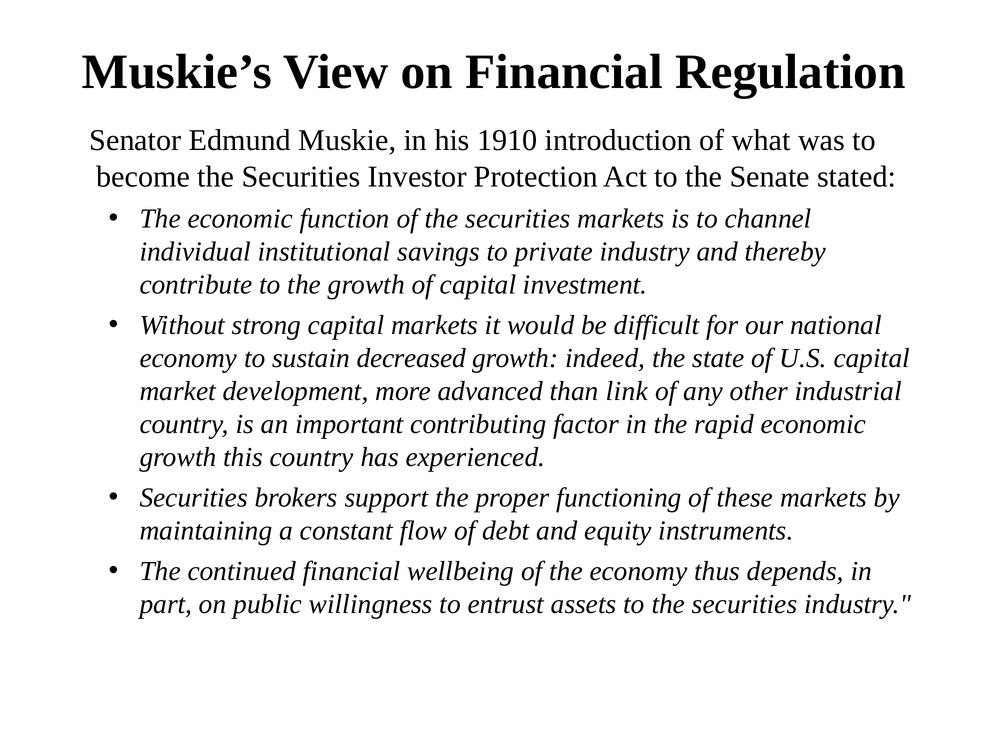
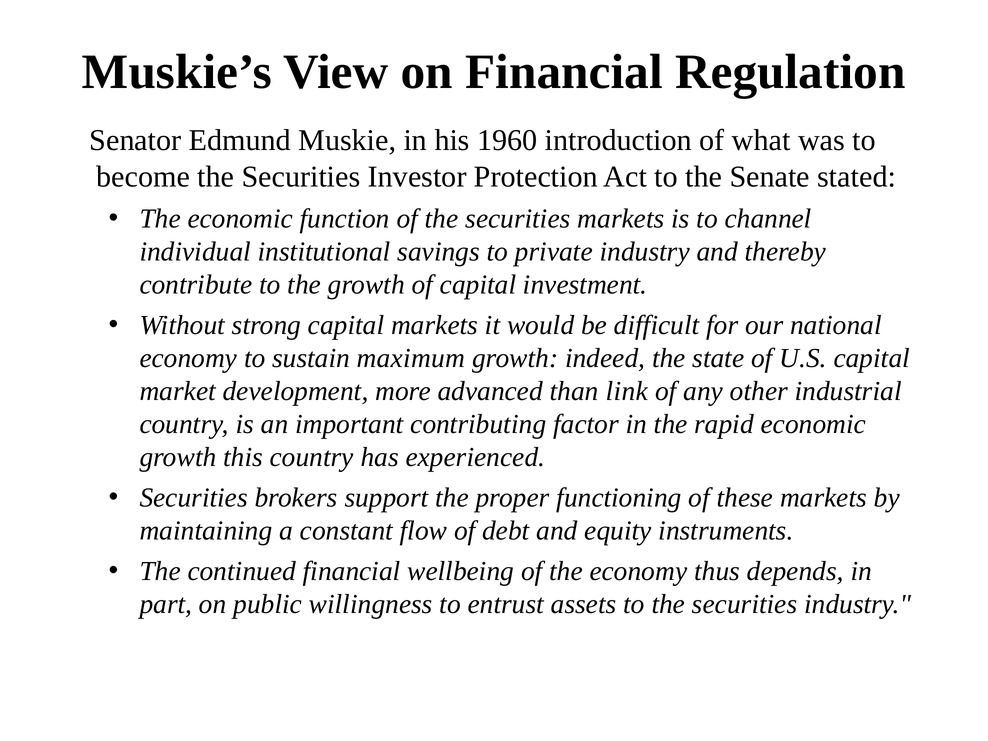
1910: 1910 -> 1960 (507, 140)
decreased: decreased -> maximum (411, 358)
